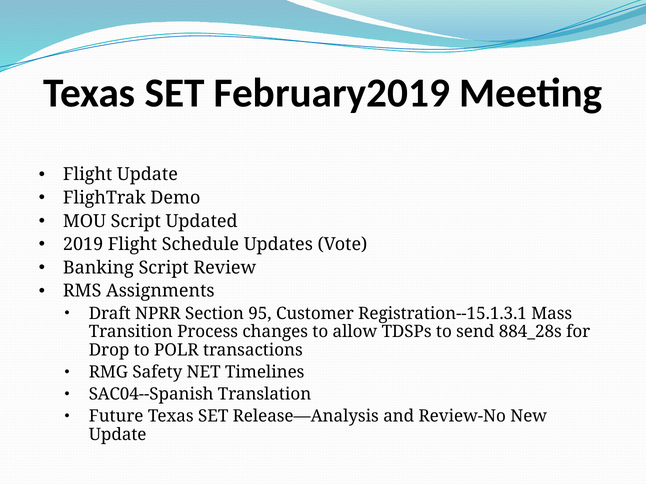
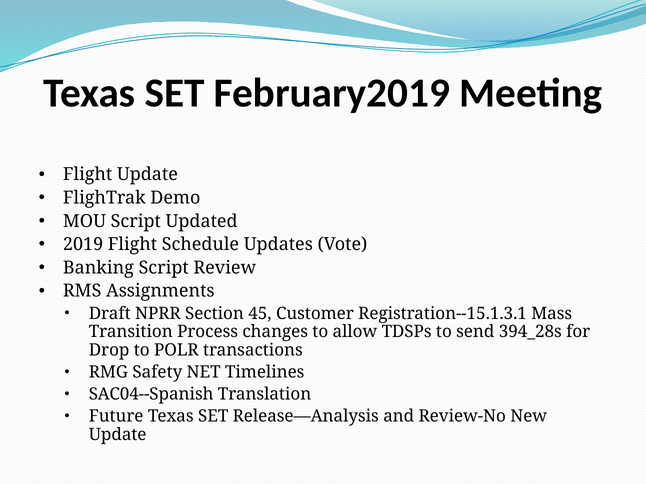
95: 95 -> 45 (260, 314)
884_28s: 884_28s -> 394_28s (530, 332)
